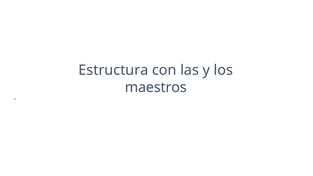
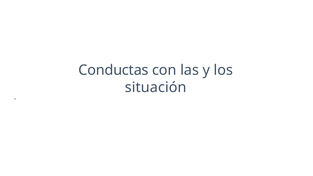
Estructura: Estructura -> Conductas (113, 70)
maestros: maestros -> situación (156, 87)
